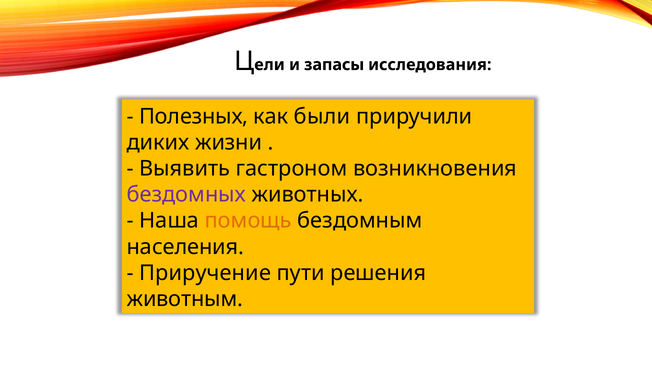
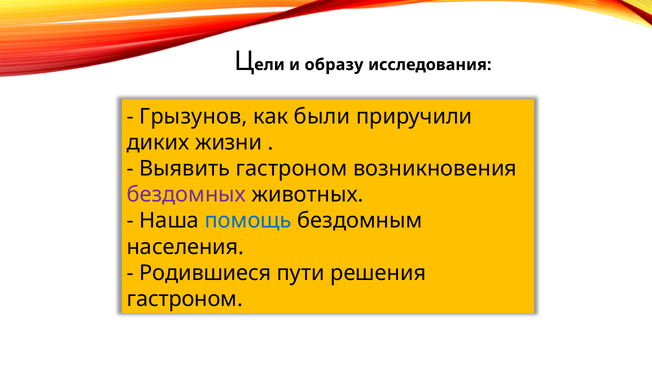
запасы: запасы -> образу (334, 65)
Полезных: Полезных -> Грызунов (193, 116)
помощь colour: orange -> blue (248, 221)
Приручение: Приручение -> Родившиеся (205, 273)
животным: животным -> гастроном (185, 299)
